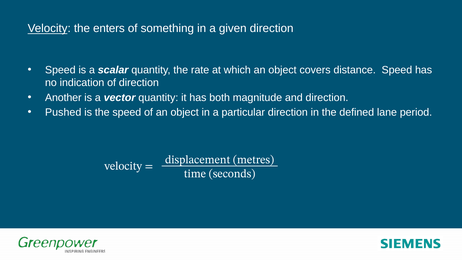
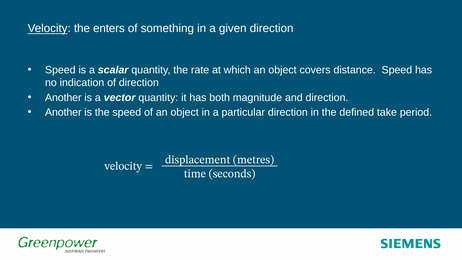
Pushed: Pushed -> Another (63, 112)
lane: lane -> take (387, 112)
